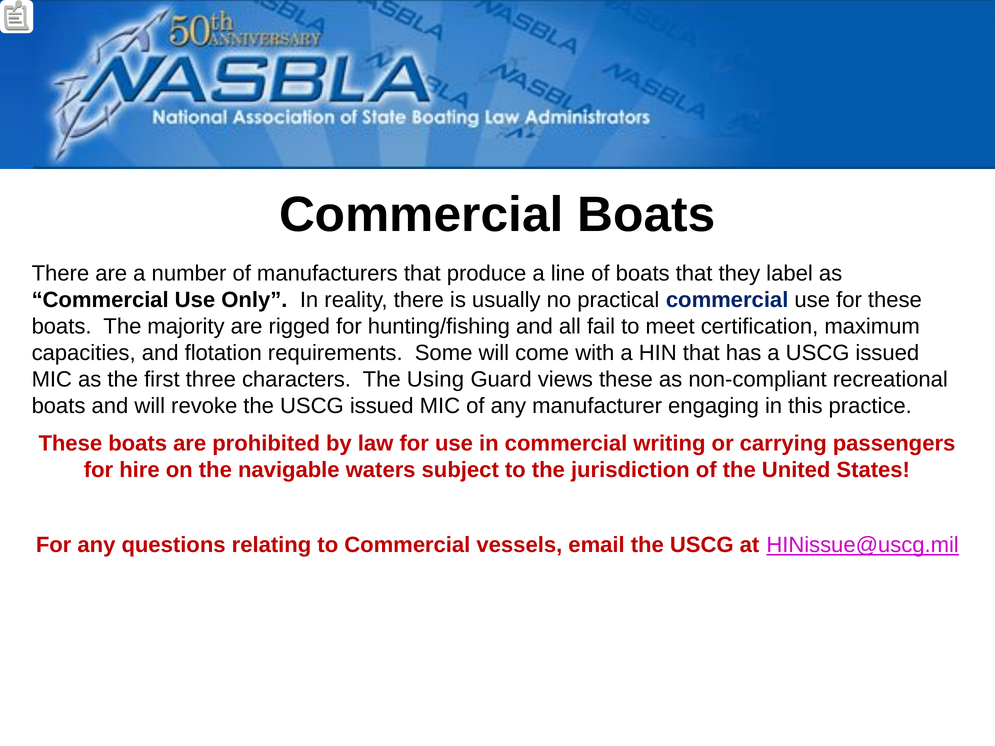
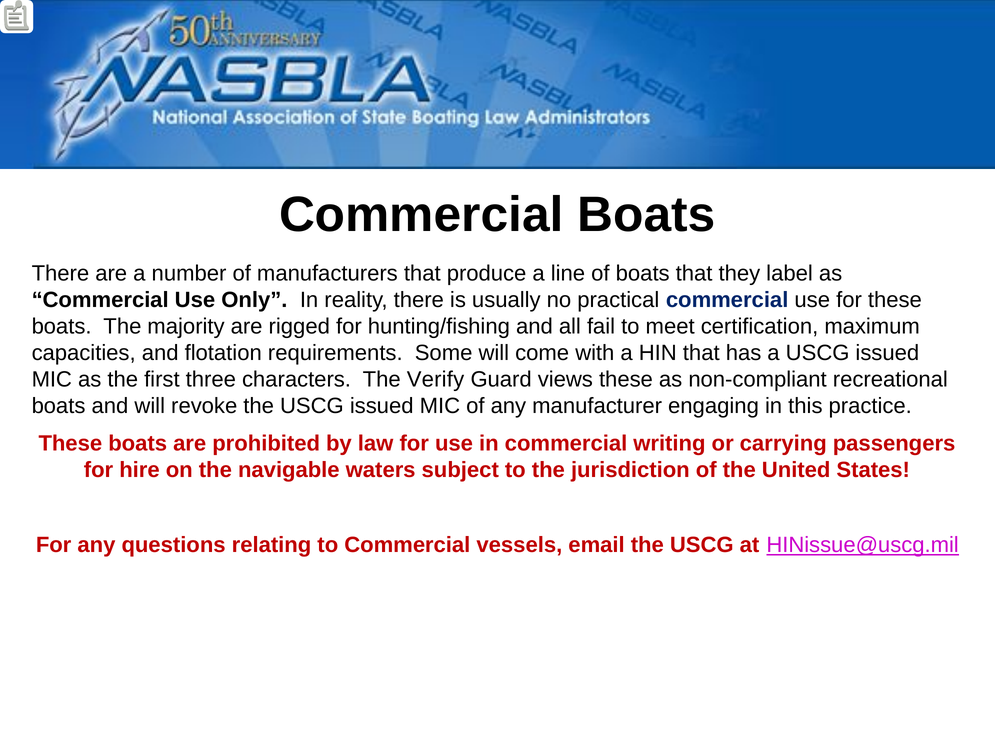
Using: Using -> Verify (435, 380)
